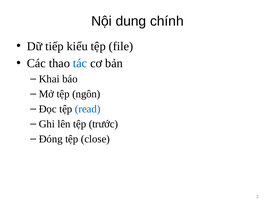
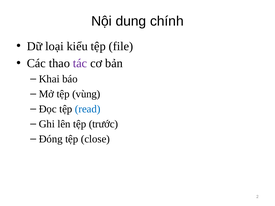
tiếp: tiếp -> loại (54, 46)
tác colour: blue -> purple (80, 63)
ngôn: ngôn -> vùng (86, 94)
